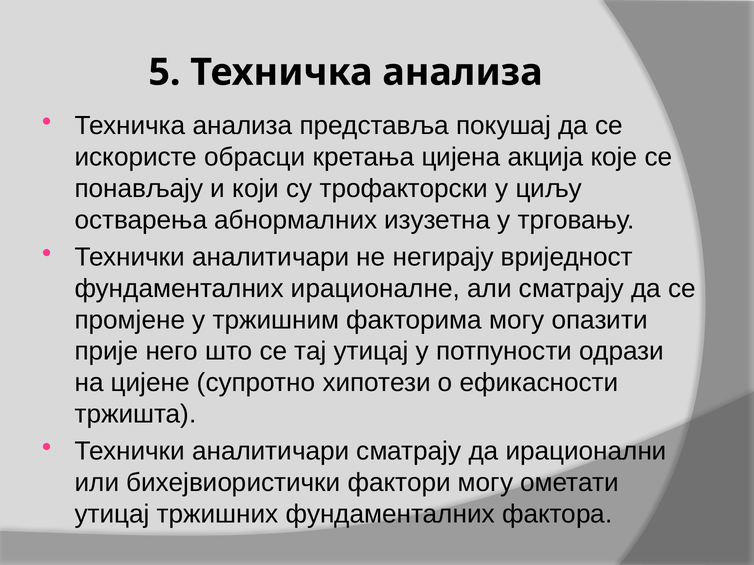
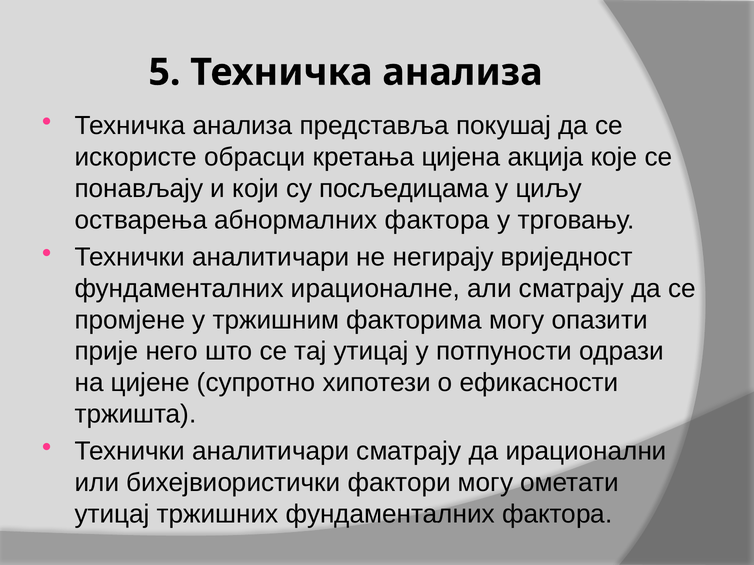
трофакторски: трофакторски -> посљедицама (404, 189)
абнормалних изузетна: изузетна -> фактора (437, 220)
